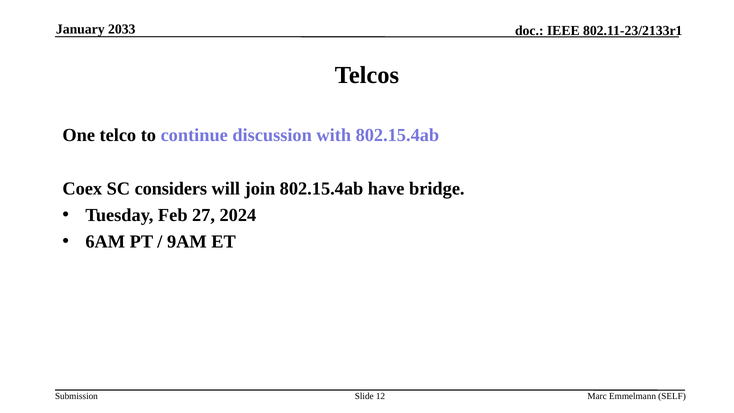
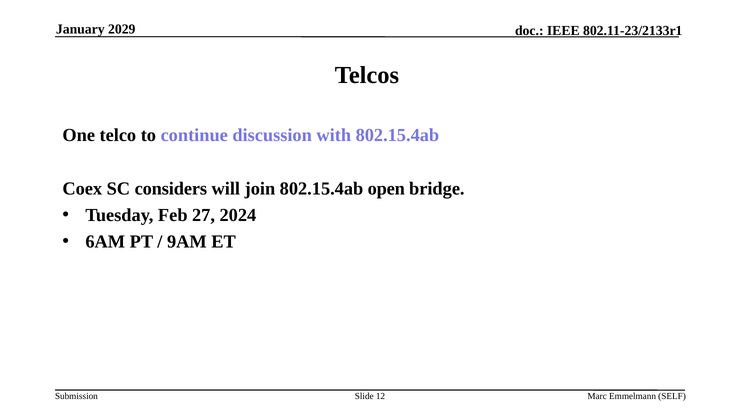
2033: 2033 -> 2029 (122, 29)
have: have -> open (386, 189)
